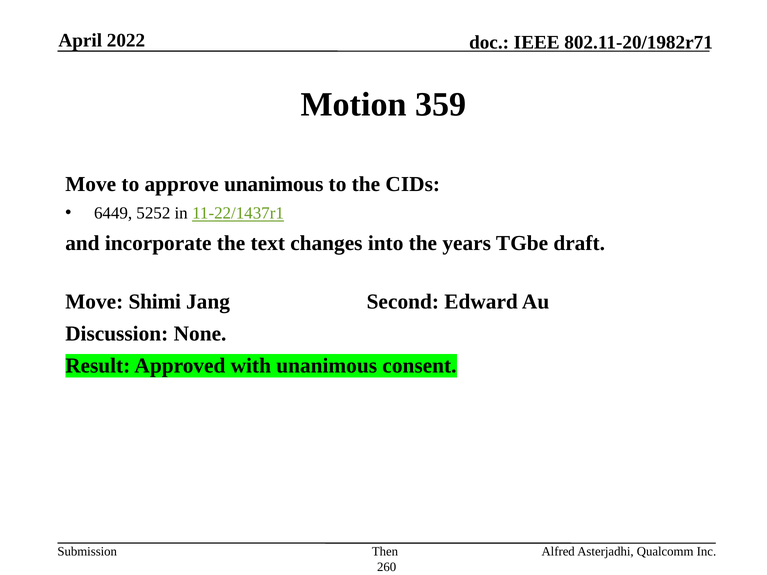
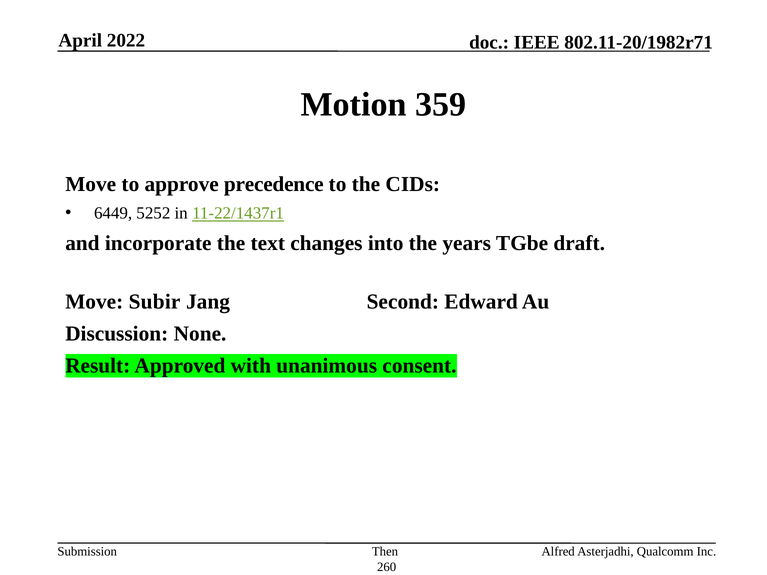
approve unanimous: unanimous -> precedence (274, 184)
Shimi: Shimi -> Subir (155, 302)
